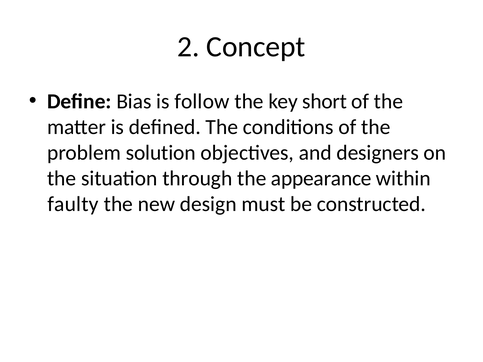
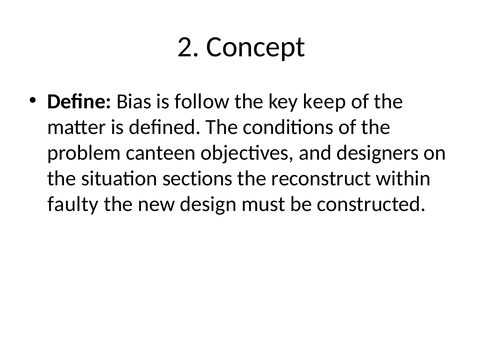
short: short -> keep (324, 101)
solution: solution -> canteen (161, 153)
through: through -> sections (197, 179)
appearance: appearance -> reconstruct (321, 179)
